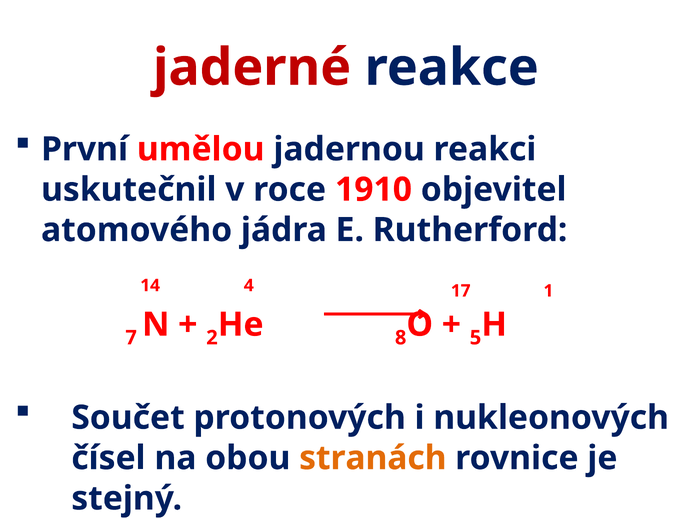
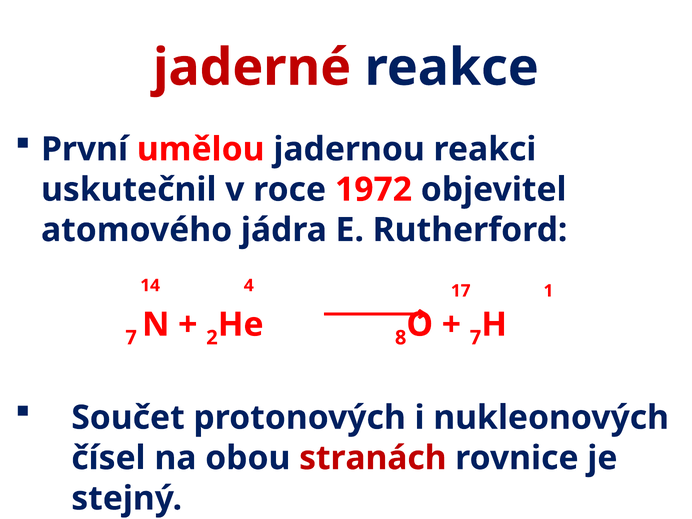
1910: 1910 -> 1972 (374, 190)
5: 5 -> 7 (475, 338)
stranách colour: orange -> red (373, 458)
